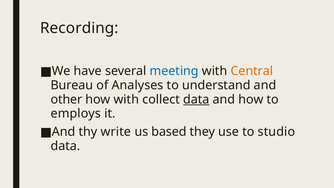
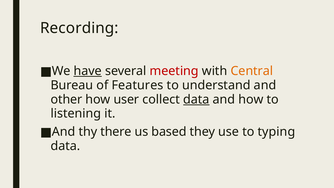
have underline: none -> present (88, 71)
meeting colour: blue -> red (174, 71)
Analyses: Analyses -> Features (138, 85)
how with: with -> user (126, 99)
employs: employs -> listening (76, 113)
write: write -> there (116, 132)
studio: studio -> typing (276, 132)
